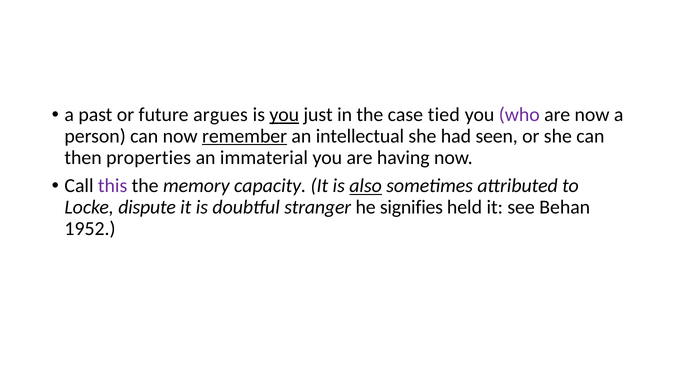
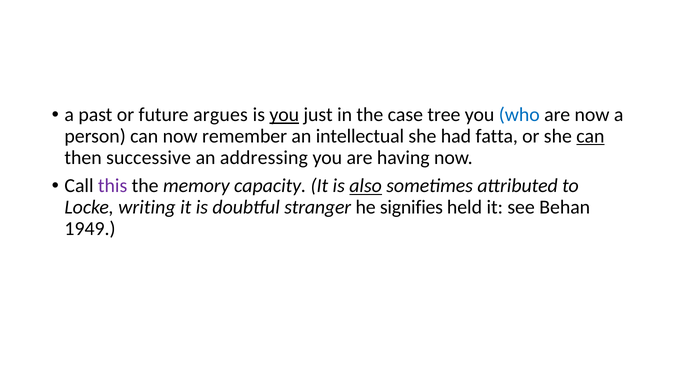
tied: tied -> tree (444, 115)
who colour: purple -> blue (519, 115)
remember underline: present -> none (245, 136)
seen: seen -> fatta (497, 136)
can underline: none -> present (590, 136)
properties: properties -> successive (149, 157)
immaterial: immaterial -> addressing (264, 157)
dispute: dispute -> writing (147, 207)
1952: 1952 -> 1949 (90, 229)
